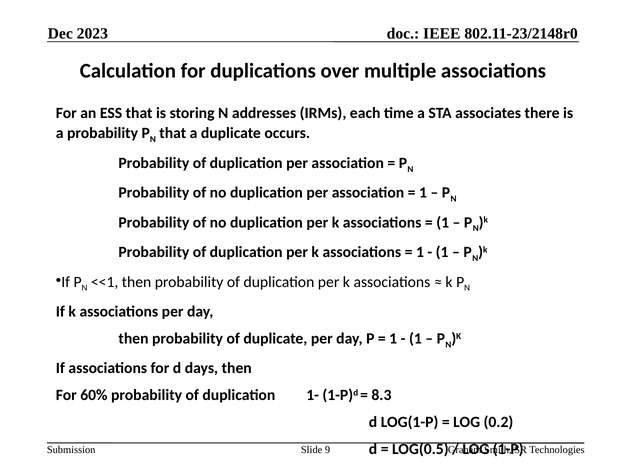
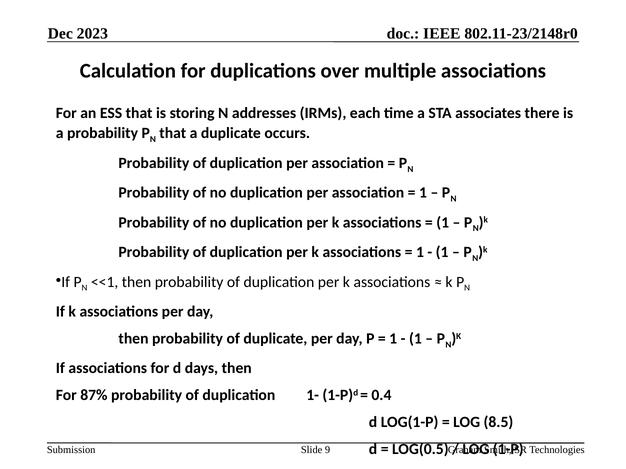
60%: 60% -> 87% (94, 396)
8.3: 8.3 -> 0.4 (381, 396)
0.2: 0.2 -> 8.5 (498, 423)
